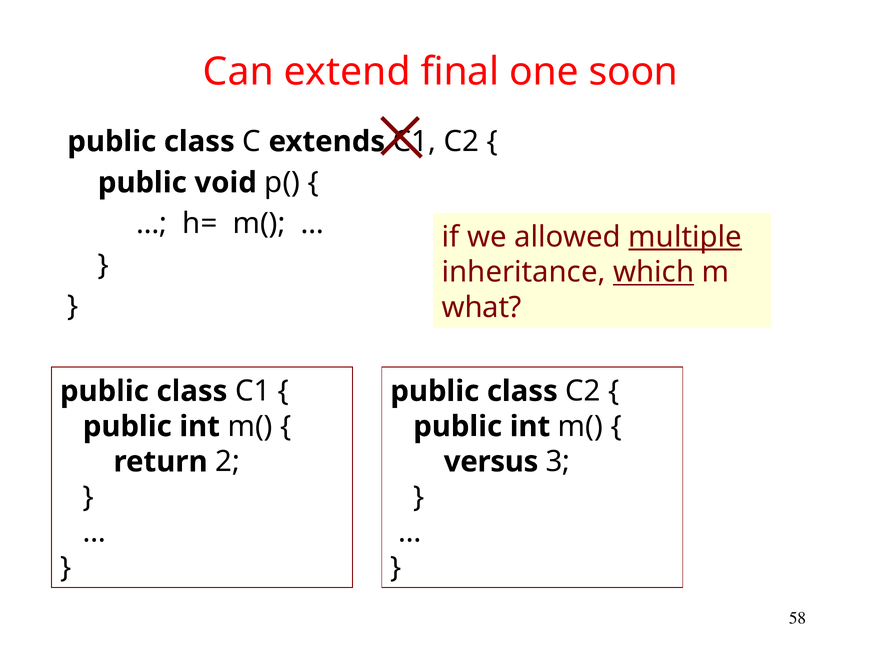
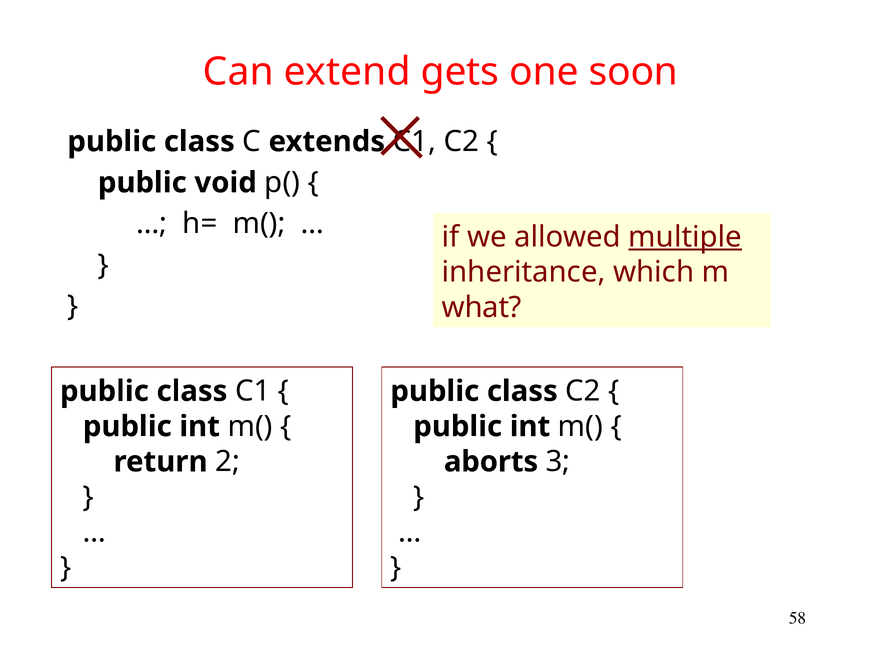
final: final -> gets (460, 72)
which underline: present -> none (654, 272)
versus: versus -> aborts (491, 462)
